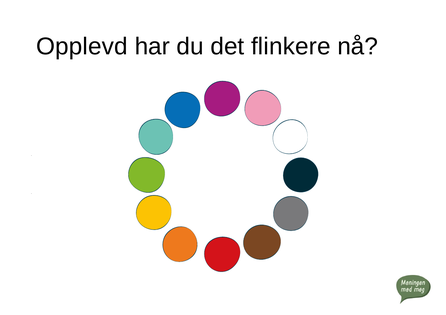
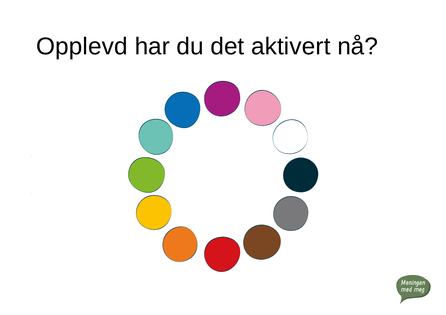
flinkere: flinkere -> aktivert (291, 47)
